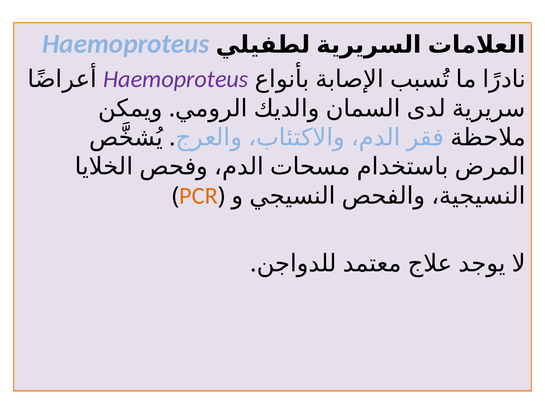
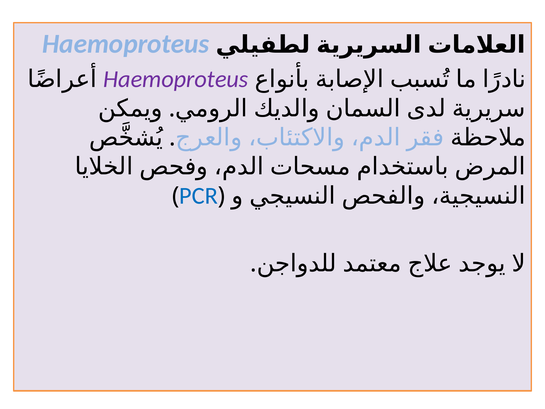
PCR colour: orange -> blue (199, 196)
